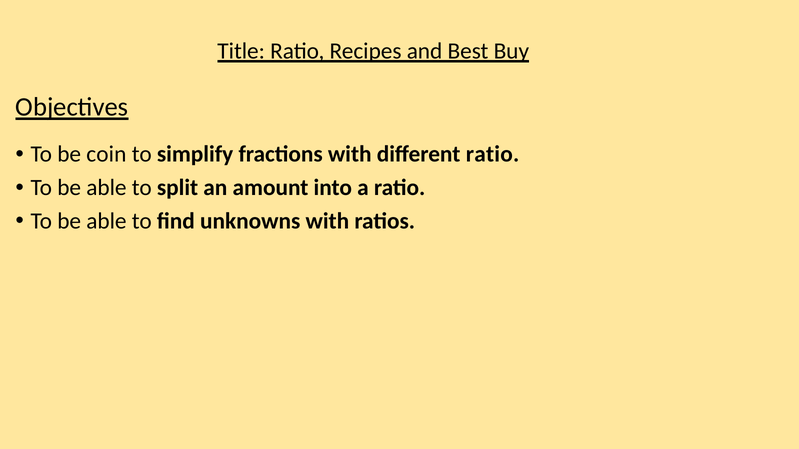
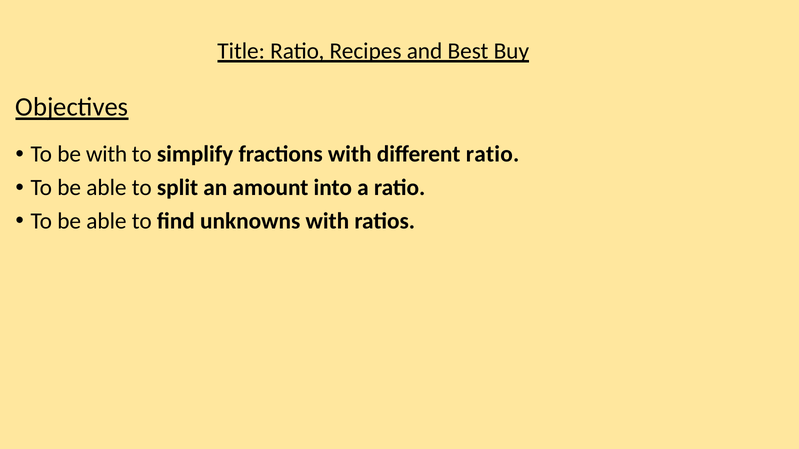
be coin: coin -> with (107, 154)
